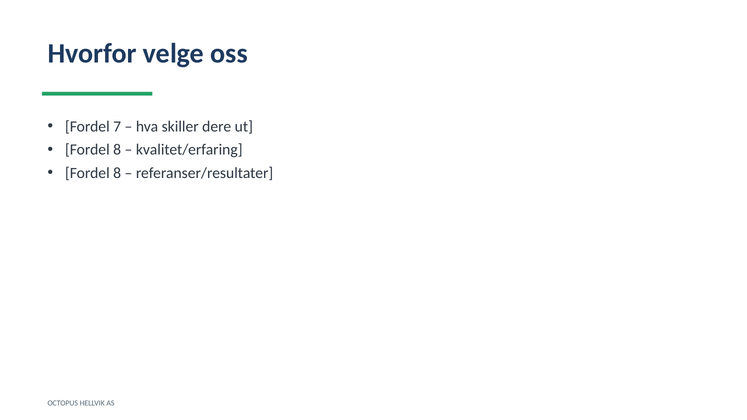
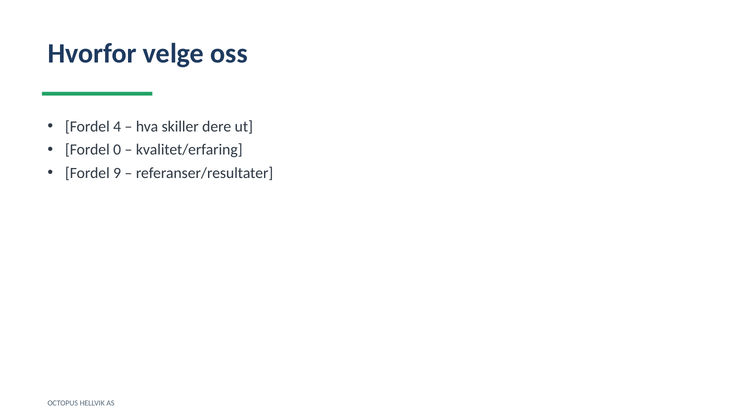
7: 7 -> 4 (117, 127)
8: 8 -> 0 (117, 150)
8: 8 -> 9 (117, 173)
